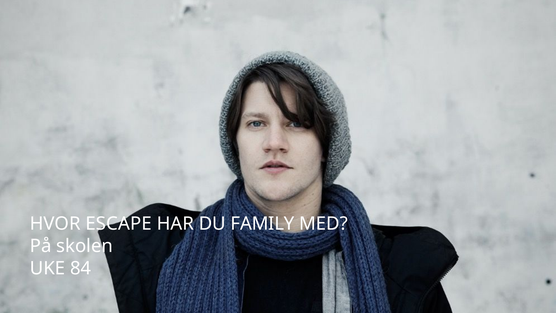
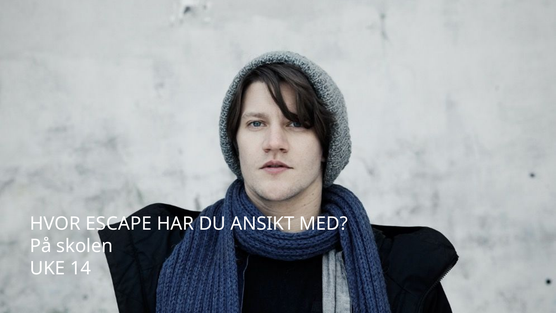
FAMILY: FAMILY -> ANSIKT (262, 224)
84: 84 -> 14 (81, 268)
